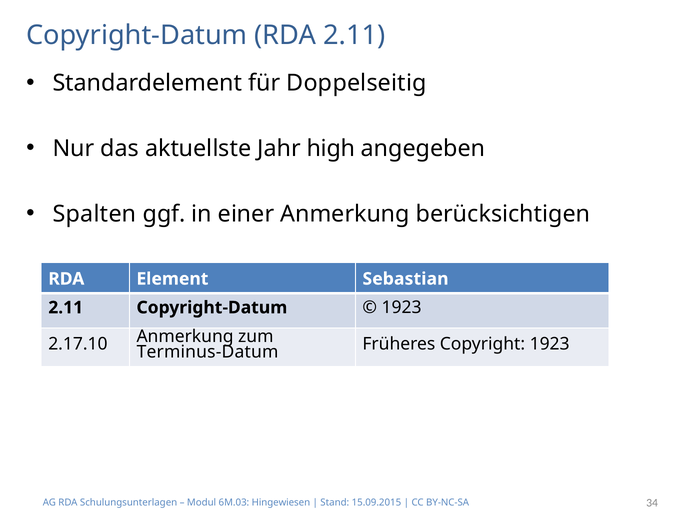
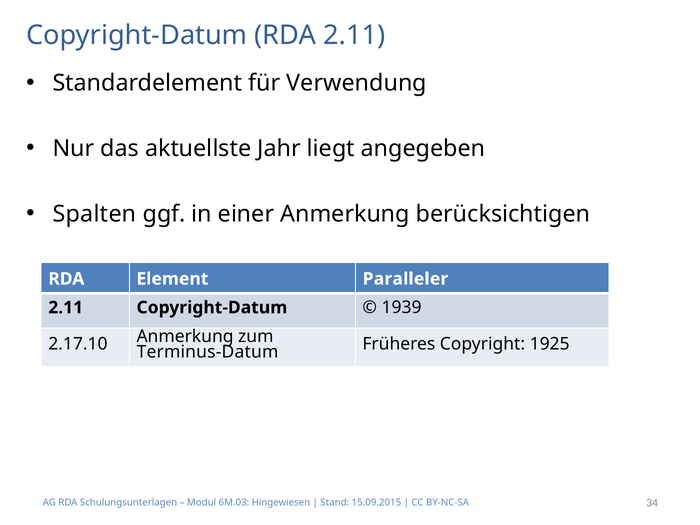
Doppelseitig: Doppelseitig -> Verwendung (357, 83)
high: high -> liegt (331, 149)
Sebastian: Sebastian -> Paralleler (405, 279)
1923: 1923 -> 1939 (402, 308)
Copyright 1923: 1923 -> 1925 (550, 344)
